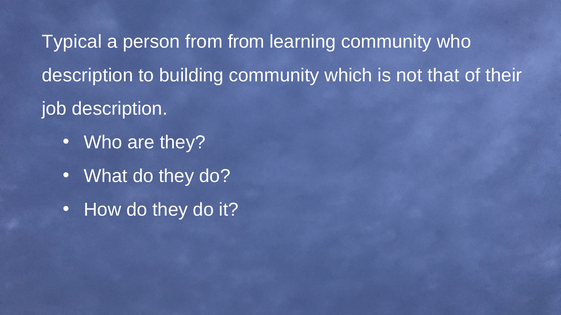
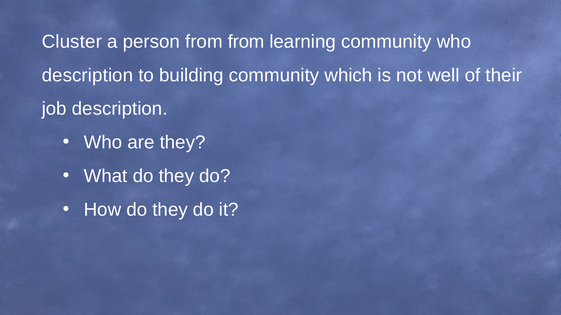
Typical: Typical -> Cluster (72, 42)
that: that -> well (444, 75)
